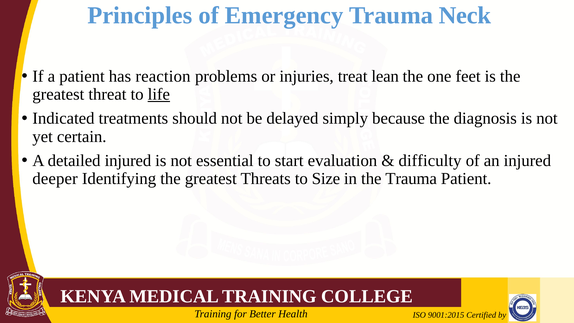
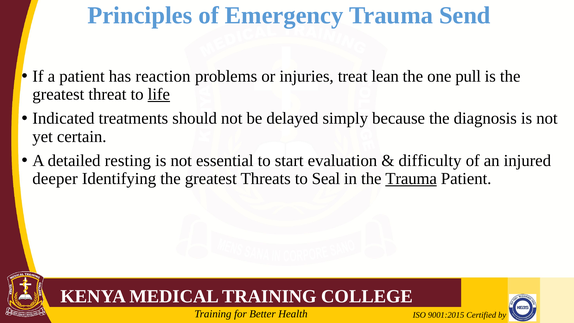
Neck: Neck -> Send (465, 15)
feet: feet -> pull (468, 76)
detailed injured: injured -> resting (128, 161)
Size: Size -> Seal (326, 179)
Trauma underline: none -> present (411, 179)
